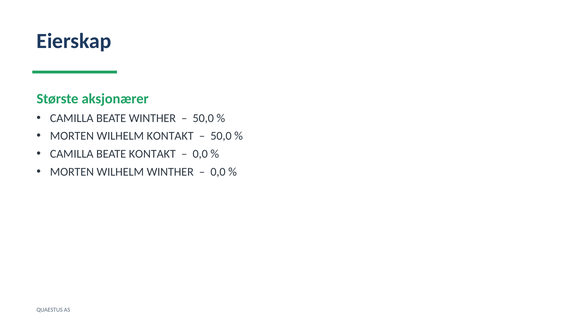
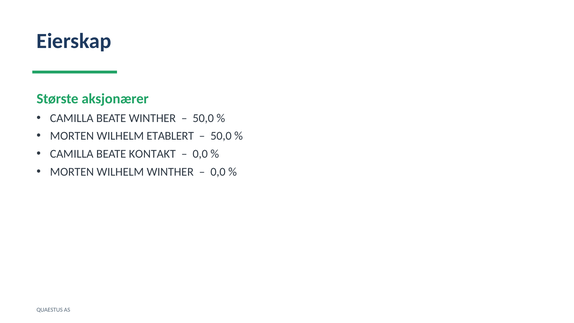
WILHELM KONTAKT: KONTAKT -> ETABLERT (170, 136)
